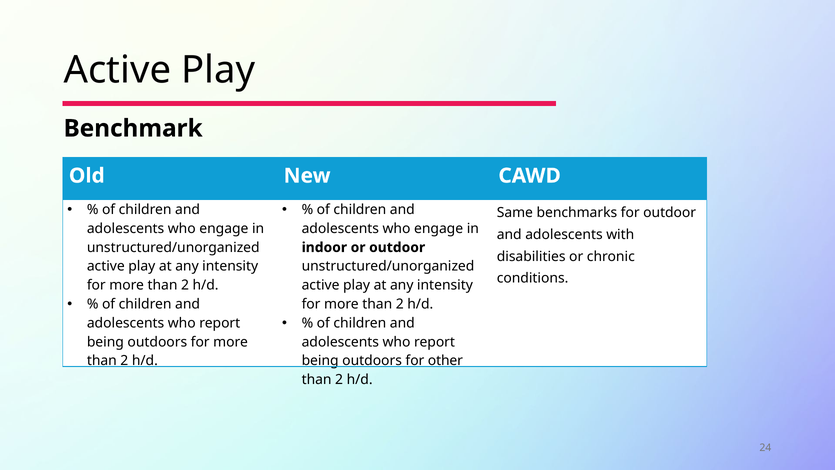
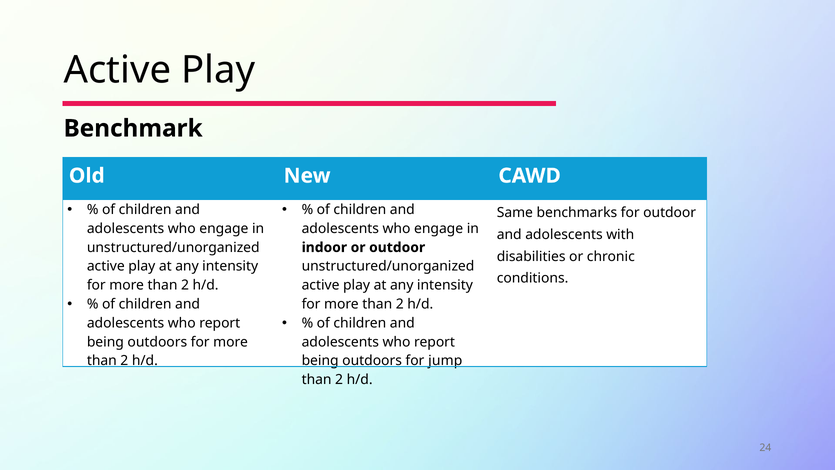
other: other -> jump (445, 361)
